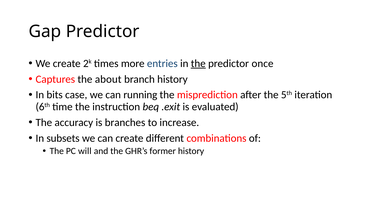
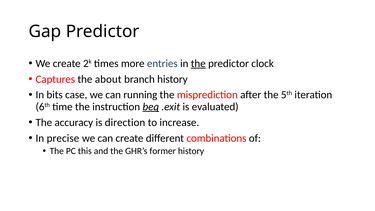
once: once -> clock (263, 63)
beq underline: none -> present (151, 107)
branches: branches -> direction (125, 122)
subsets: subsets -> precise (63, 138)
will: will -> this (85, 151)
